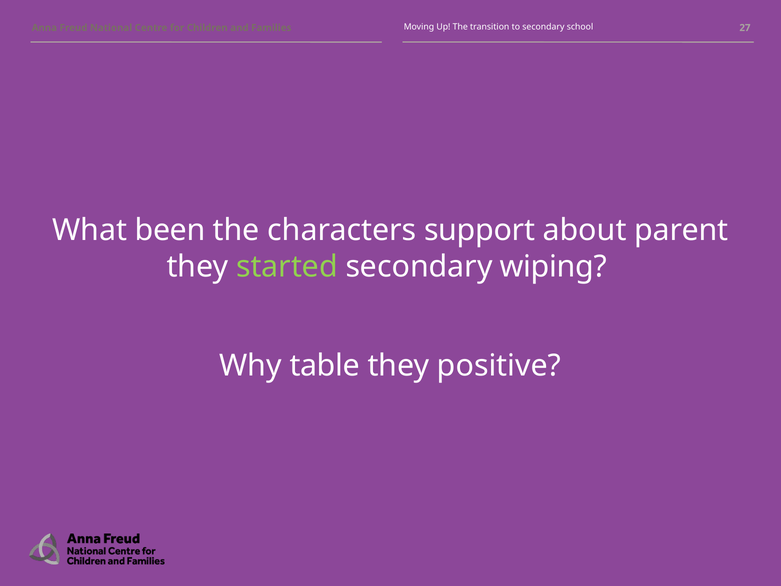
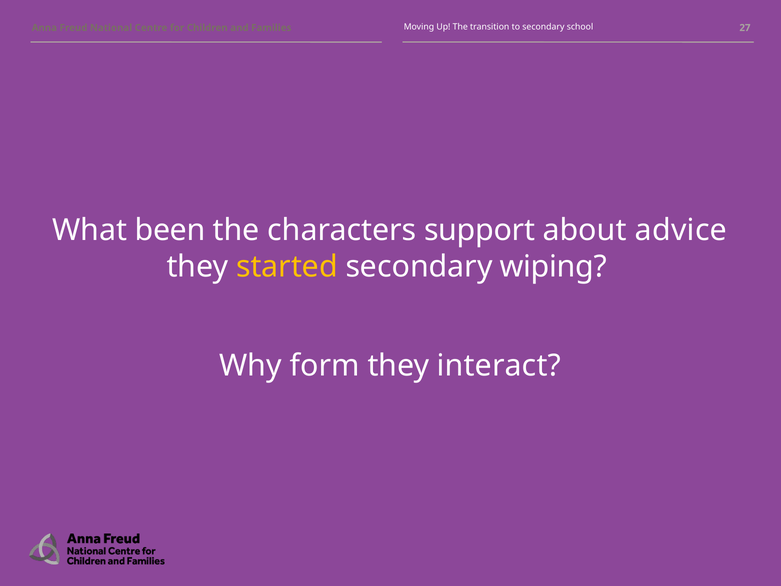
parent: parent -> advice (681, 230)
started colour: light green -> yellow (287, 267)
table: table -> form (325, 365)
positive: positive -> interact (499, 365)
